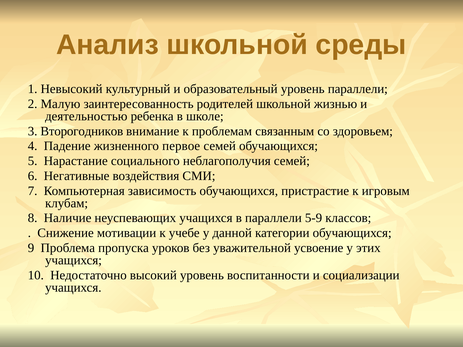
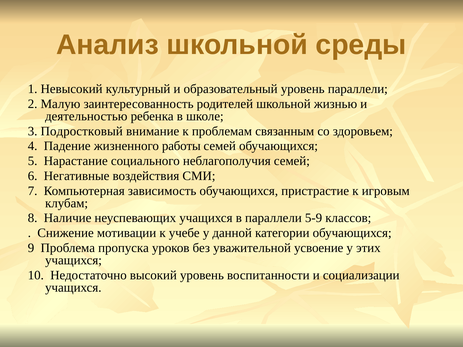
Второгодников: Второгодников -> Подростковый (82, 131)
первое: первое -> работы (181, 146)
